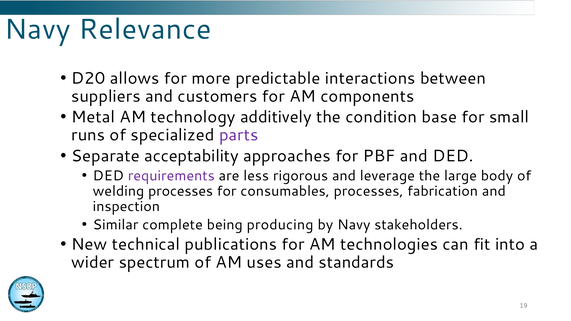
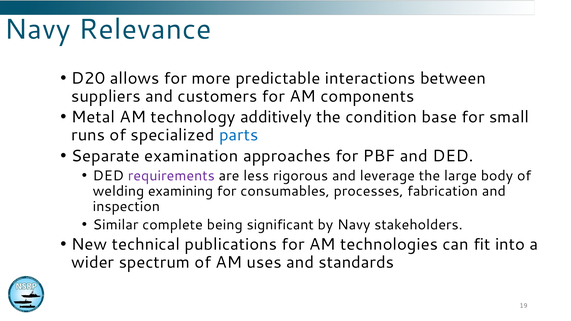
parts colour: purple -> blue (239, 135)
acceptability: acceptability -> examination (191, 156)
welding processes: processes -> examining (181, 191)
producing: producing -> significant (280, 225)
